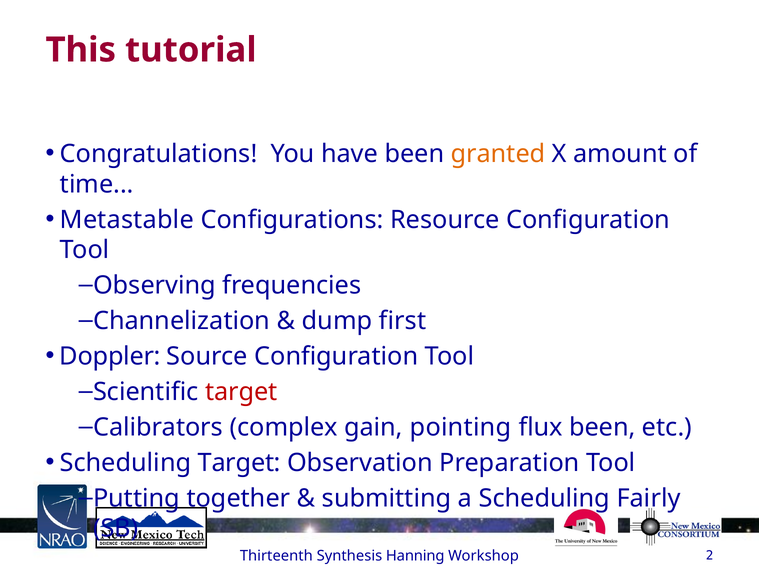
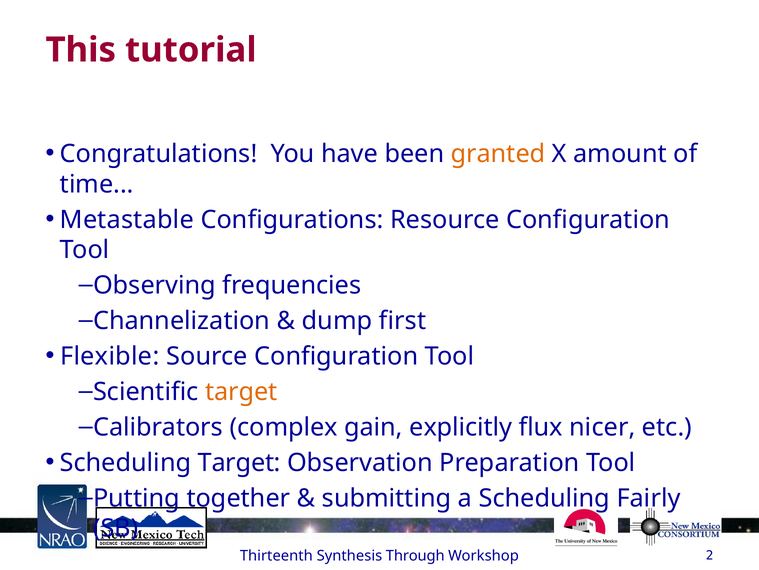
Doppler: Doppler -> Flexible (110, 356)
target colour: red -> orange (241, 391)
pointing: pointing -> explicitly (461, 427)
flux been: been -> nicer (602, 427)
Hanning: Hanning -> Through (415, 555)
